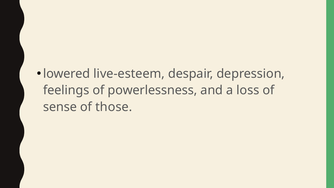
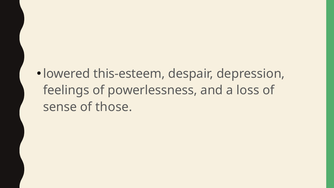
live-esteem: live-esteem -> this-esteem (129, 74)
